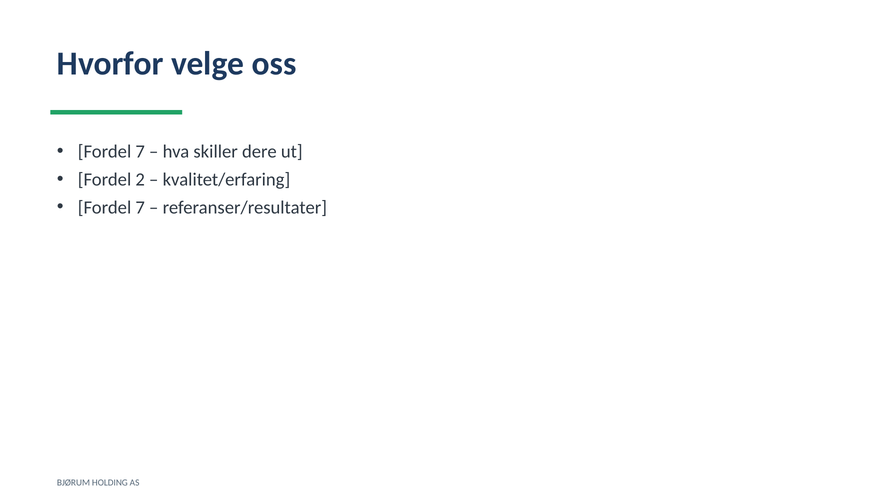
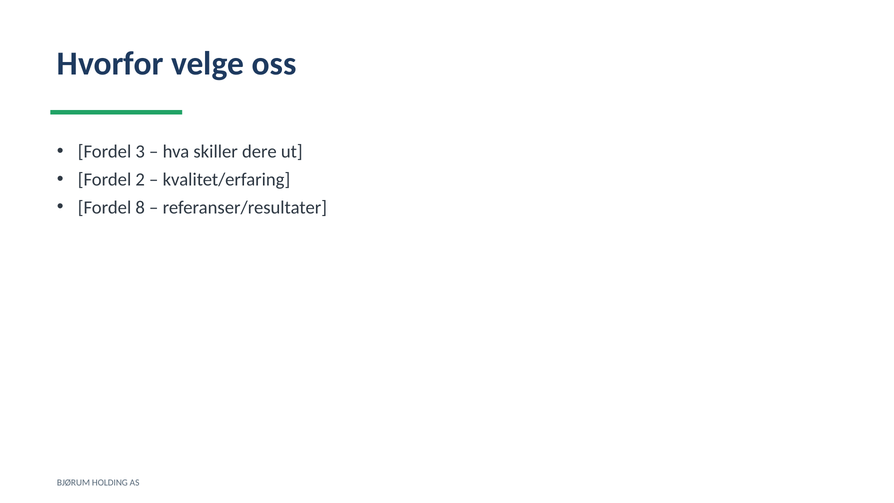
7: 7 -> 3 (140, 151)
7: 7 -> 8 (140, 207)
